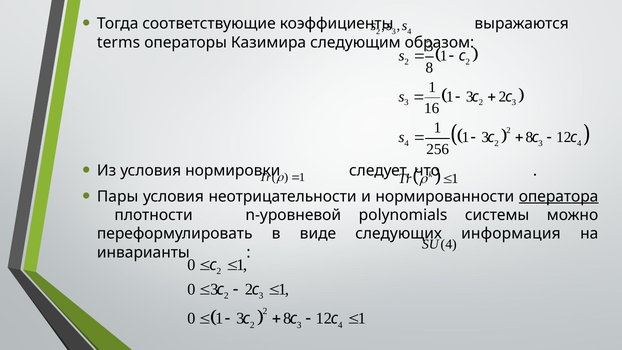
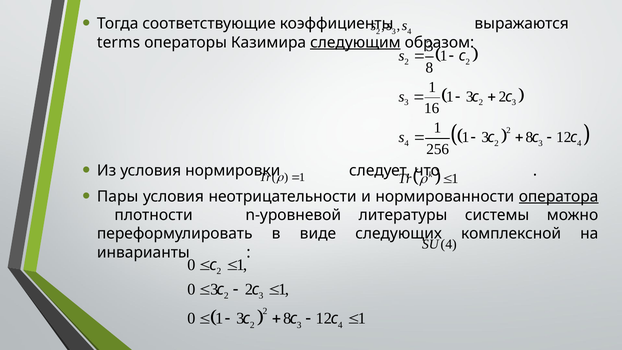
следующим underline: none -> present (355, 42)
polynomials: polynomials -> литературы (403, 215)
информация: информация -> комплексной (511, 234)
